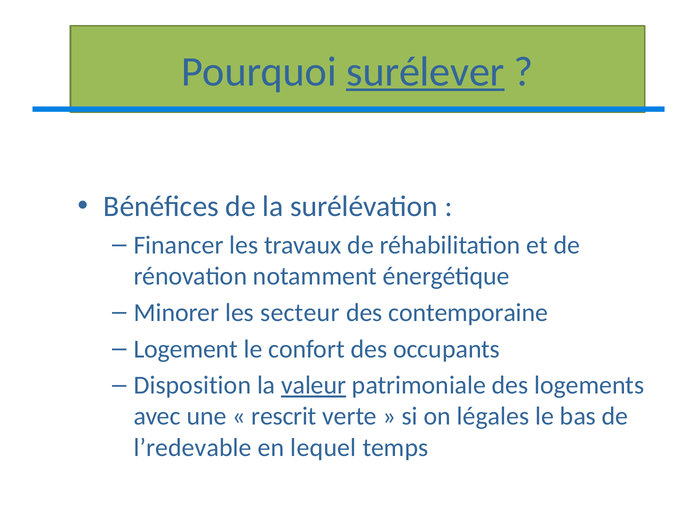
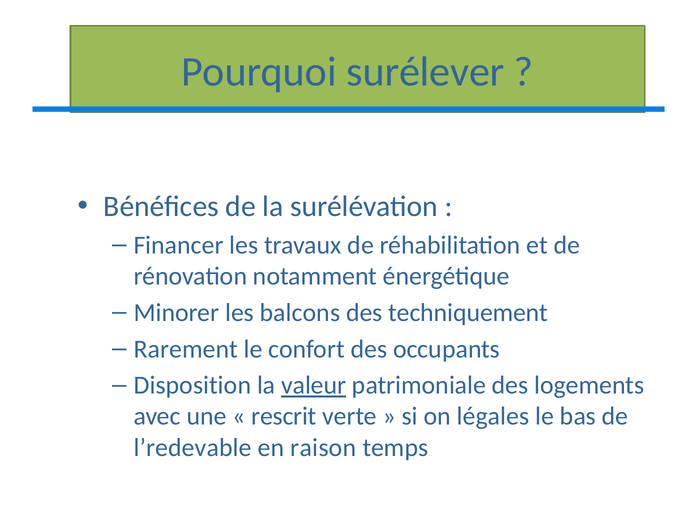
surélever underline: present -> none (425, 72)
secteur: secteur -> balcons (300, 312)
contemporaine: contemporaine -> techniquement (468, 312)
Logement: Logement -> Rarement (186, 349)
lequel: lequel -> raison (323, 447)
